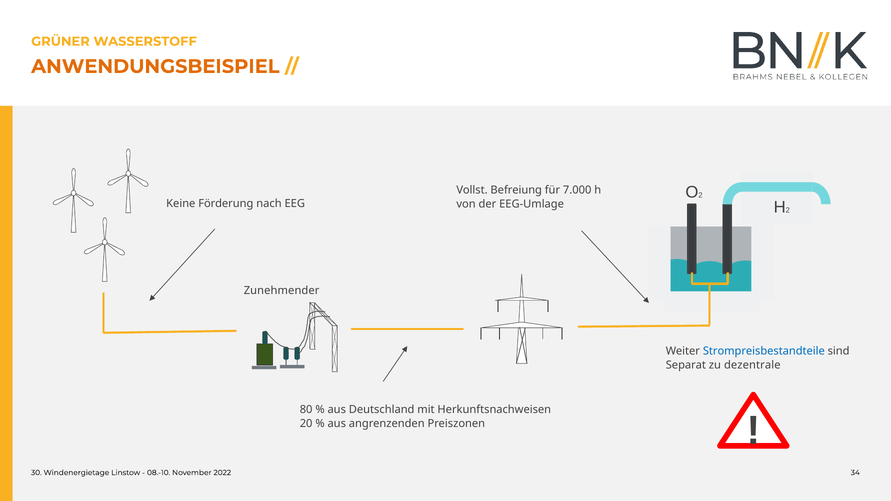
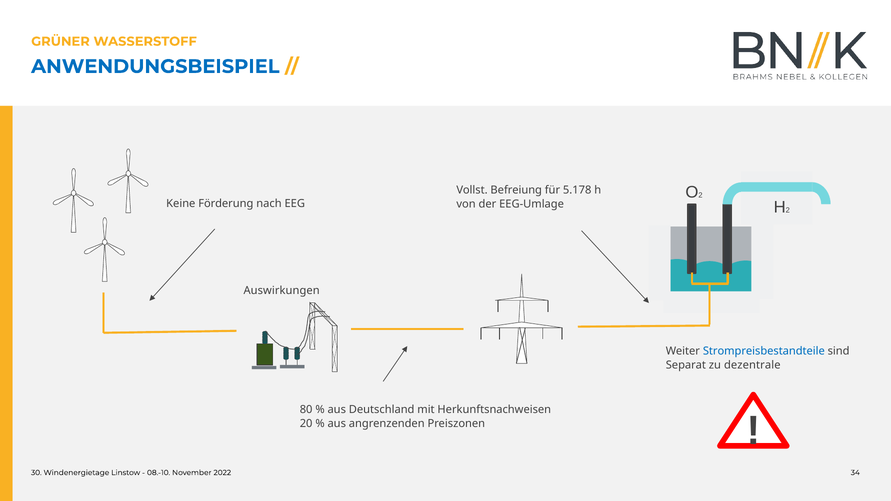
ANWENDUNGSBEISPIEL colour: orange -> blue (155, 66)
7.000: 7.000 -> 5.178 (577, 190)
Zunehmender: Zunehmender -> Auswirkungen (282, 290)
